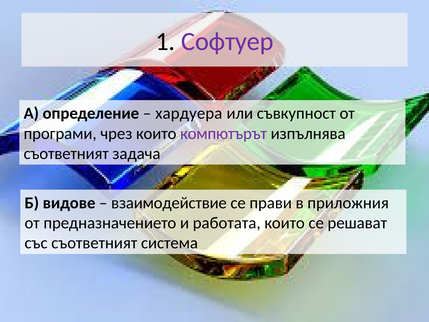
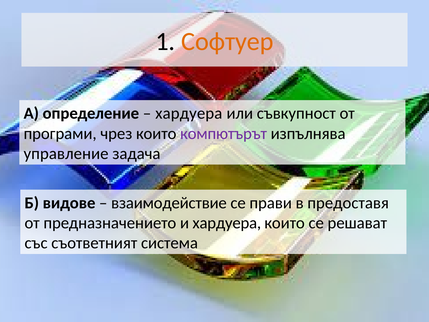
Софтуер colour: purple -> orange (227, 42)
съответният: съответният -> управление (66, 153)
приложния: приложния -> предоставя (348, 203)
и работата: работата -> хардуера (227, 223)
